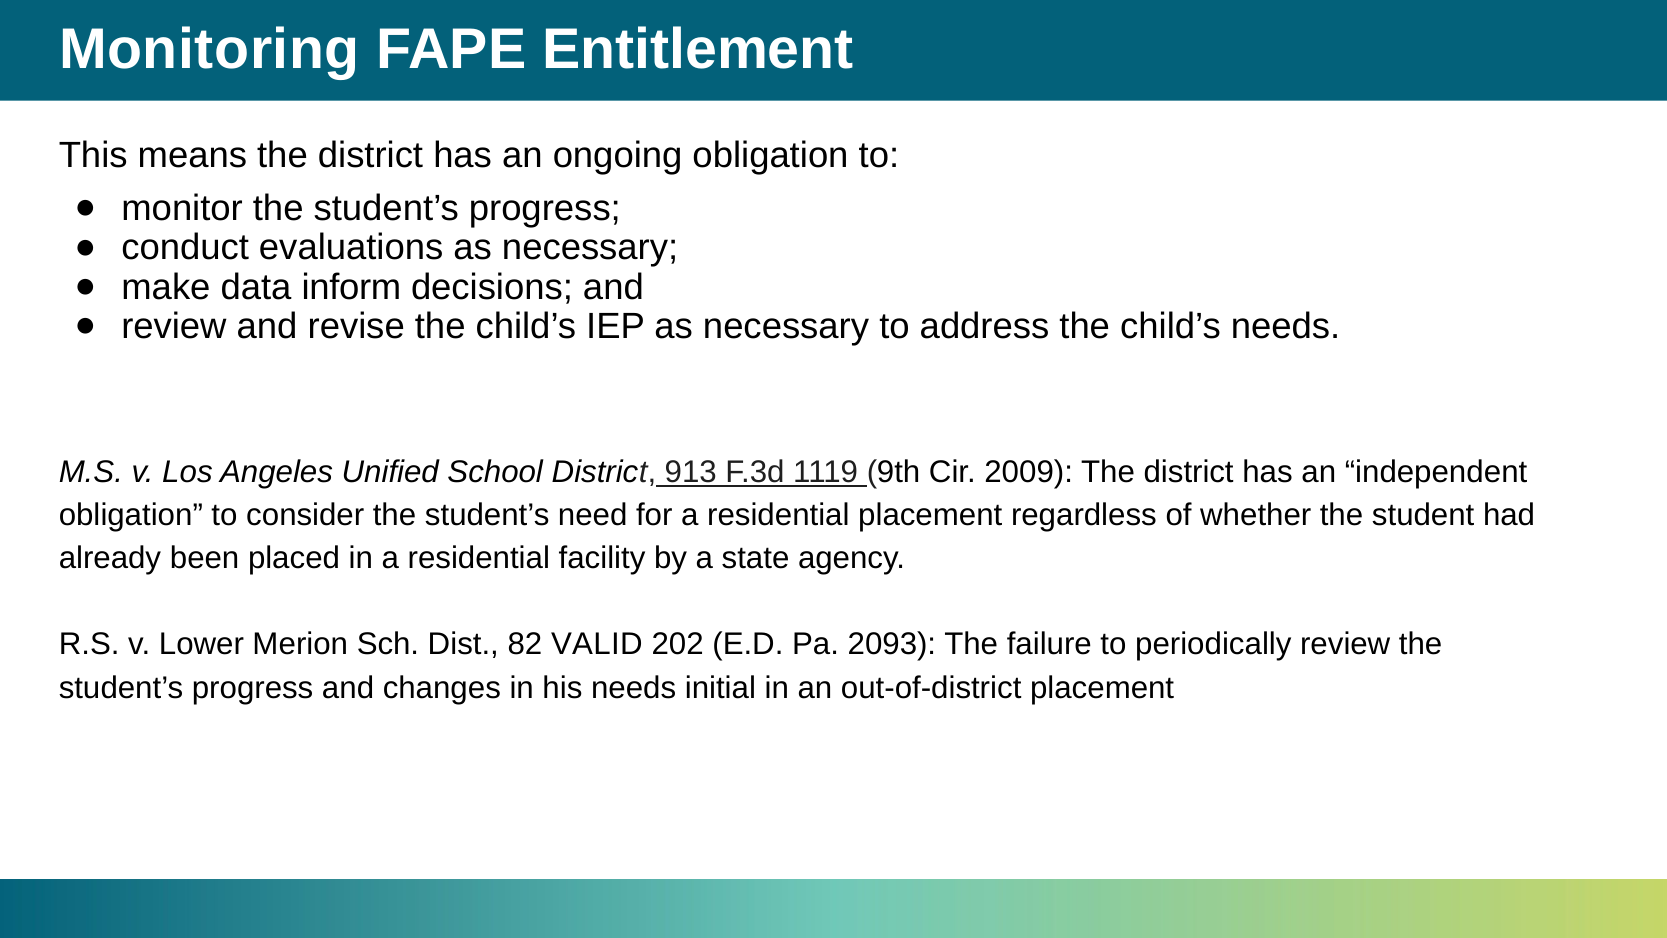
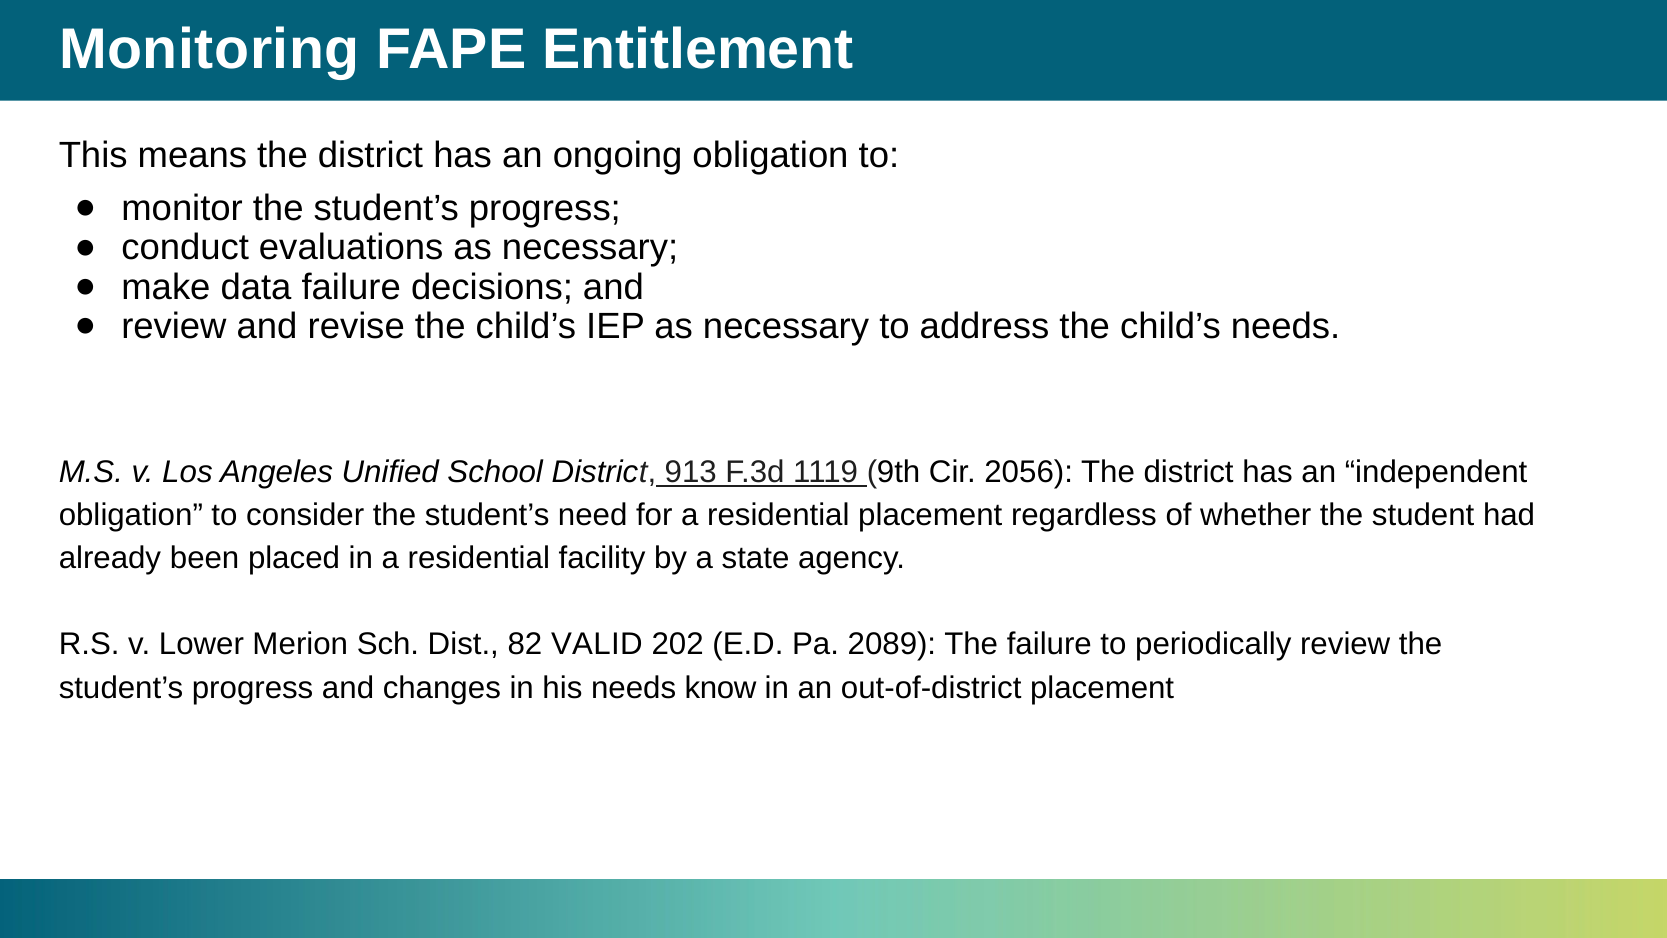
data inform: inform -> failure (351, 287)
2009: 2009 -> 2056 (1029, 472)
2093: 2093 -> 2089 (892, 644)
initial: initial -> know (721, 688)
